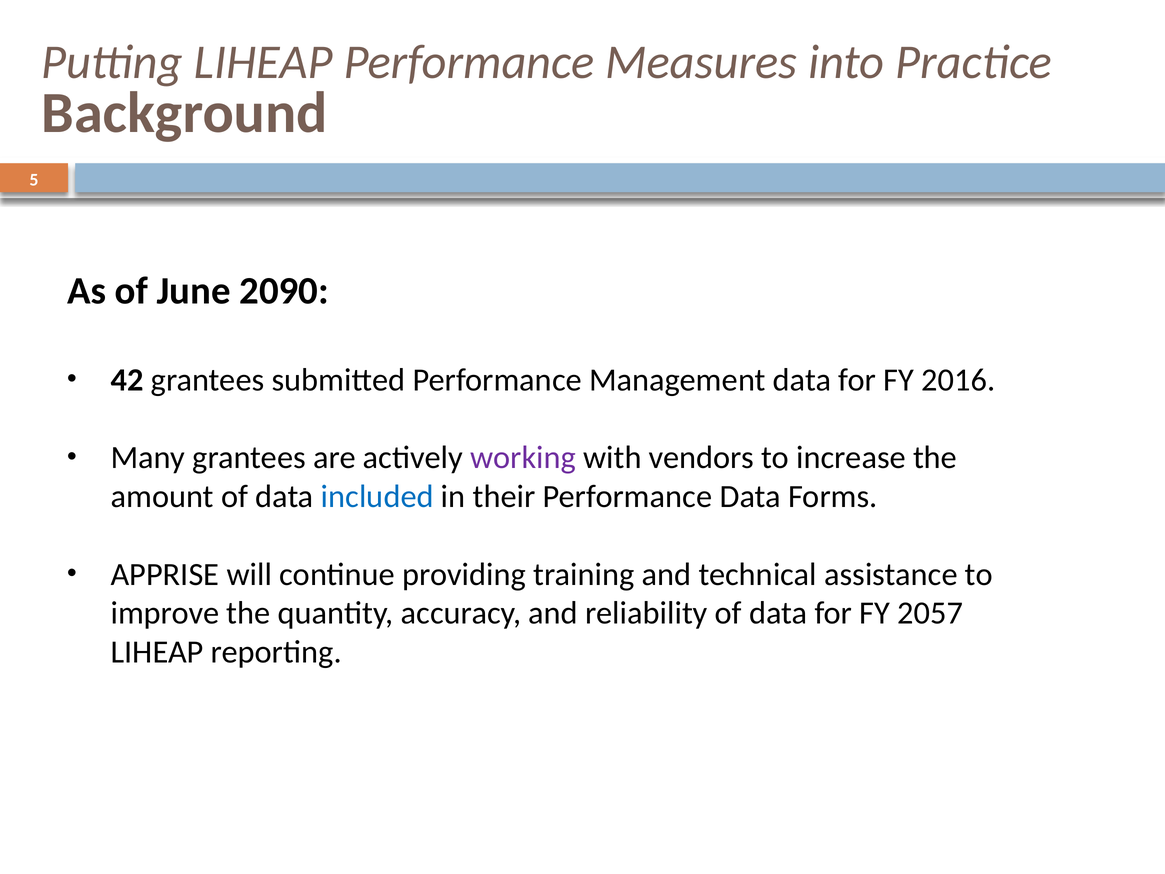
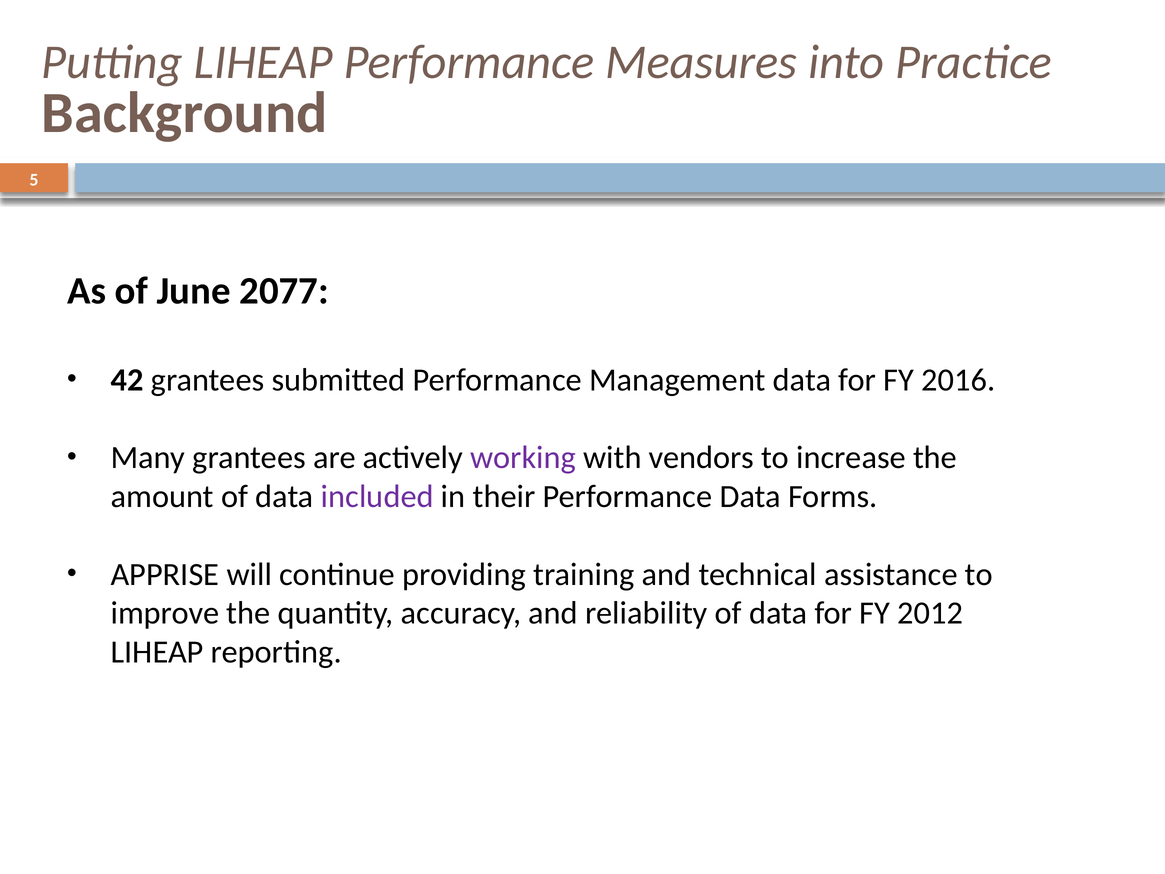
2090: 2090 -> 2077 (284, 291)
included colour: blue -> purple (377, 497)
2057: 2057 -> 2012 (930, 613)
